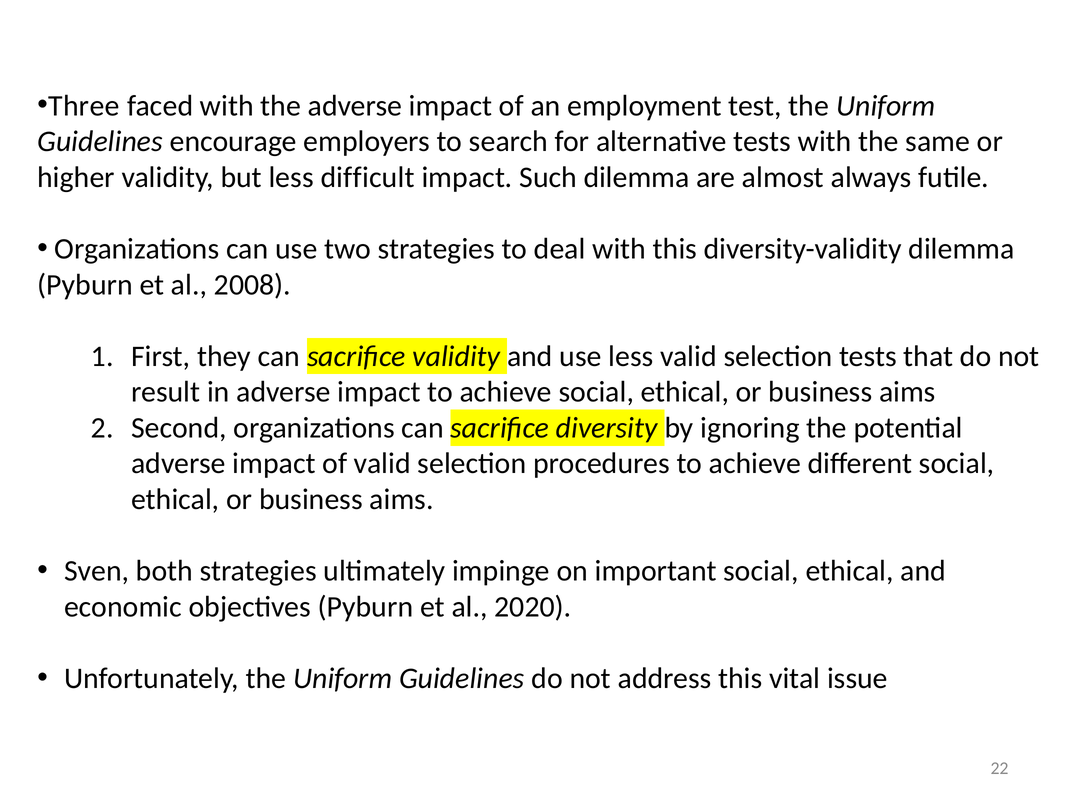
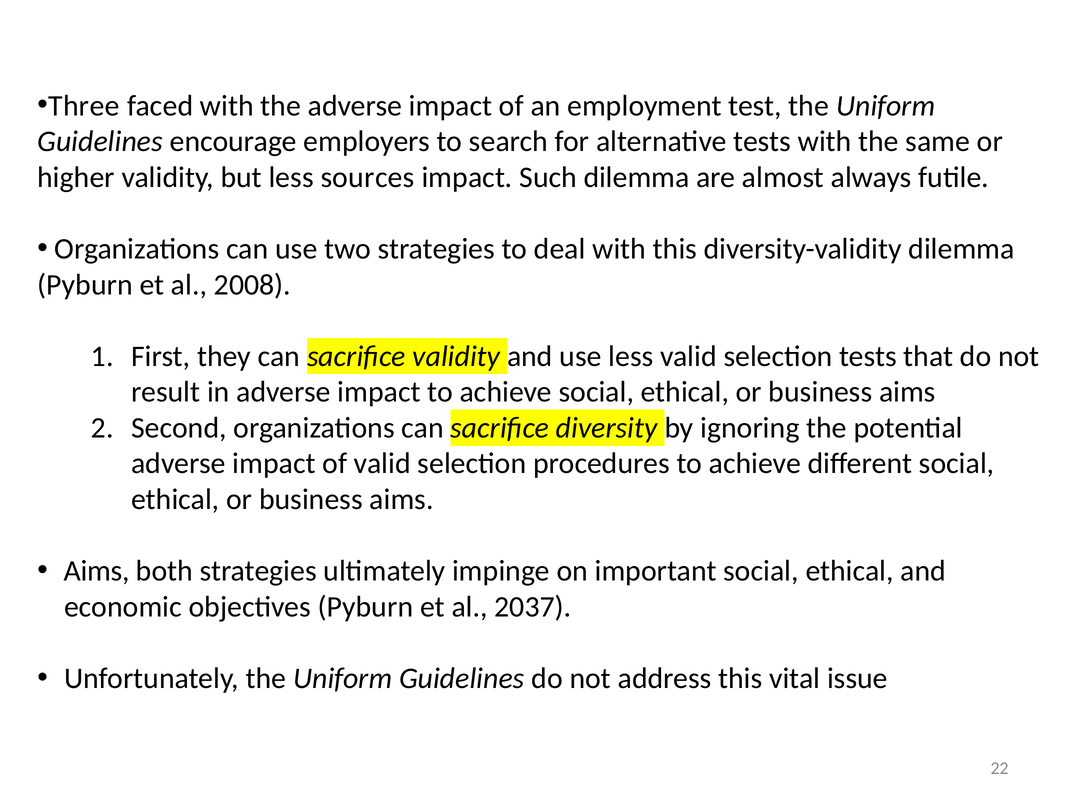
difficult: difficult -> sources (368, 177)
Sven: Sven -> Aims (97, 571)
2020: 2020 -> 2037 (533, 607)
